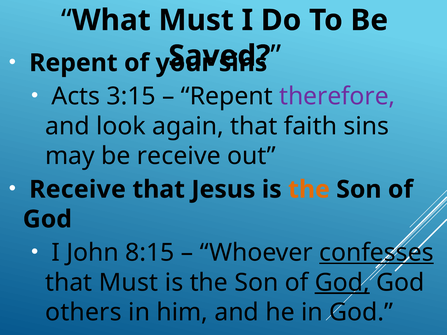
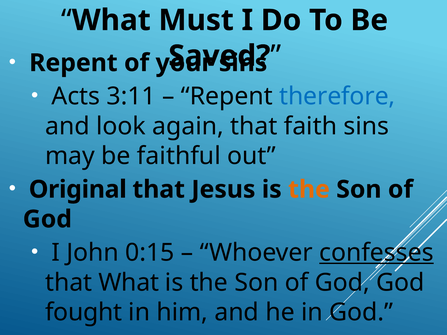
3:15: 3:15 -> 3:11 (131, 96)
therefore colour: purple -> blue (337, 96)
be receive: receive -> faithful (179, 156)
Receive: Receive -> Original (78, 190)
8:15: 8:15 -> 0:15 (150, 253)
that Must: Must -> What (129, 283)
God underline: present -> none (342, 283)
others: others -> fought (84, 313)
